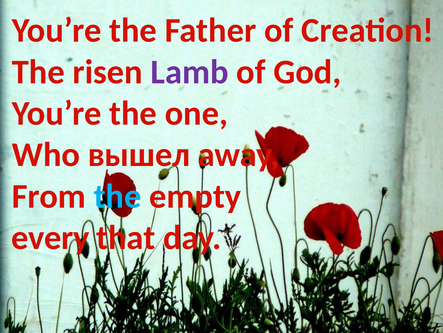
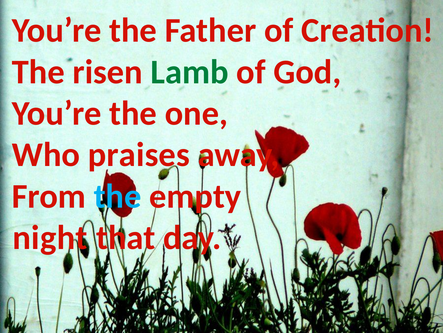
Lamb colour: purple -> green (189, 72)
вышел: вышел -> praises (139, 155)
every: every -> night (50, 237)
